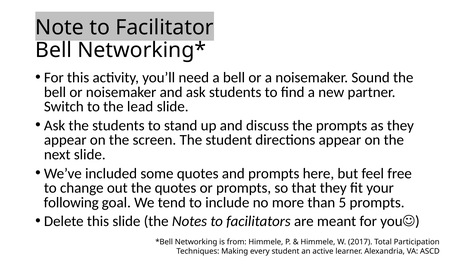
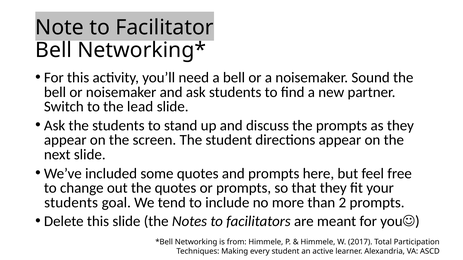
following: following -> students (71, 203)
5: 5 -> 2 (342, 203)
